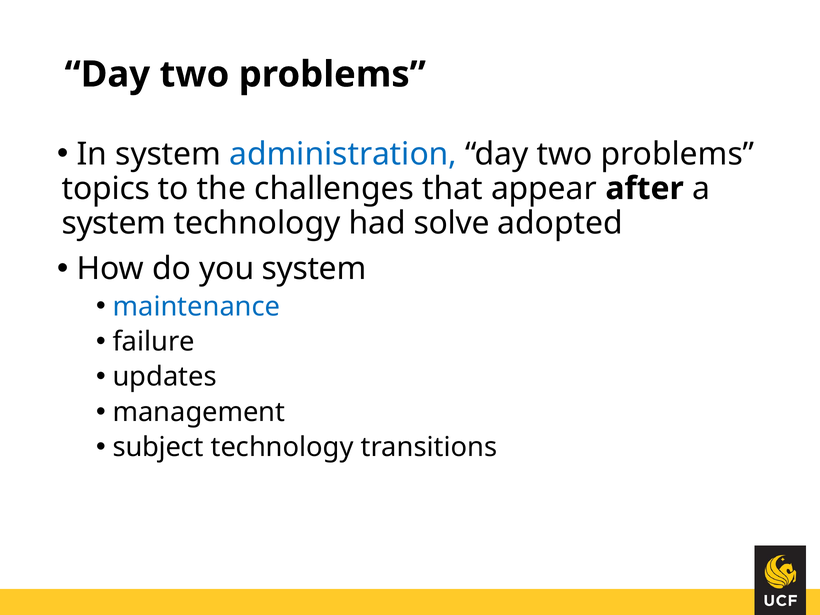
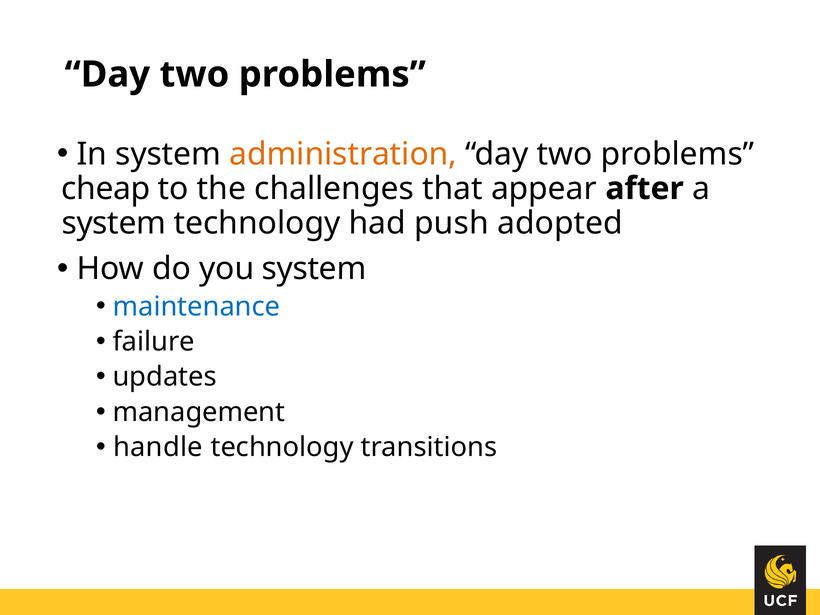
administration colour: blue -> orange (343, 154)
topics: topics -> cheap (106, 189)
solve: solve -> push (451, 223)
subject: subject -> handle (158, 447)
